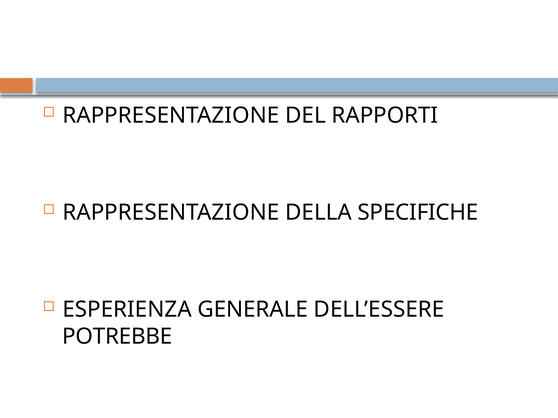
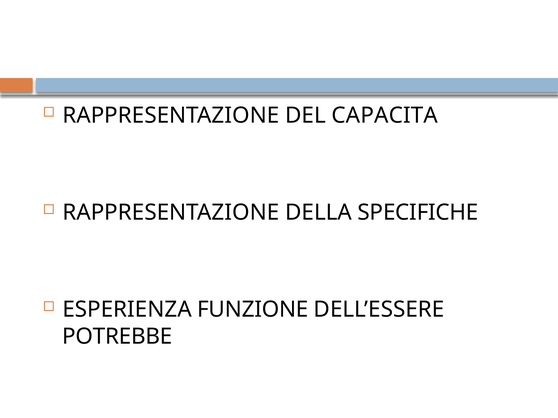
RAPPORTI: RAPPORTI -> CAPACITA (385, 115)
GENERALE: GENERALE -> FUNZIONE (253, 310)
